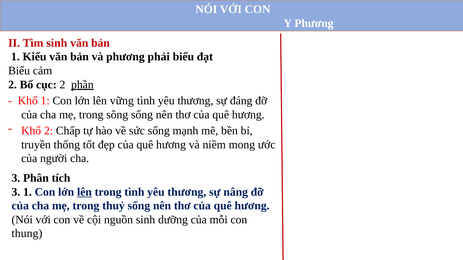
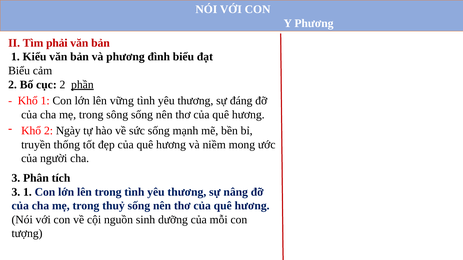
Tìm sinh: sinh -> phải (57, 43)
phải: phải -> đình (159, 57)
Chấp: Chấp -> Ngày (68, 131)
lên underline: present -> none (84, 192)
thung: thung -> tượng (27, 234)
